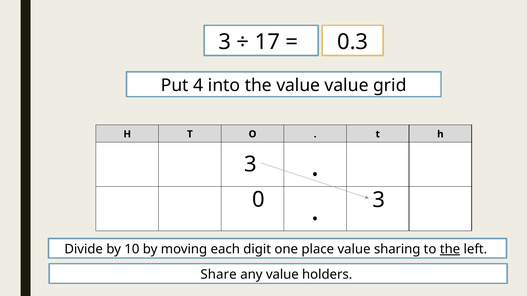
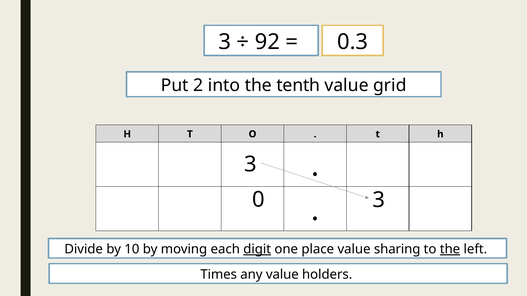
17: 17 -> 92 (267, 42)
4: 4 -> 2 (198, 86)
the value: value -> tenth (298, 86)
digit underline: none -> present (257, 250)
Share: Share -> Times (219, 275)
